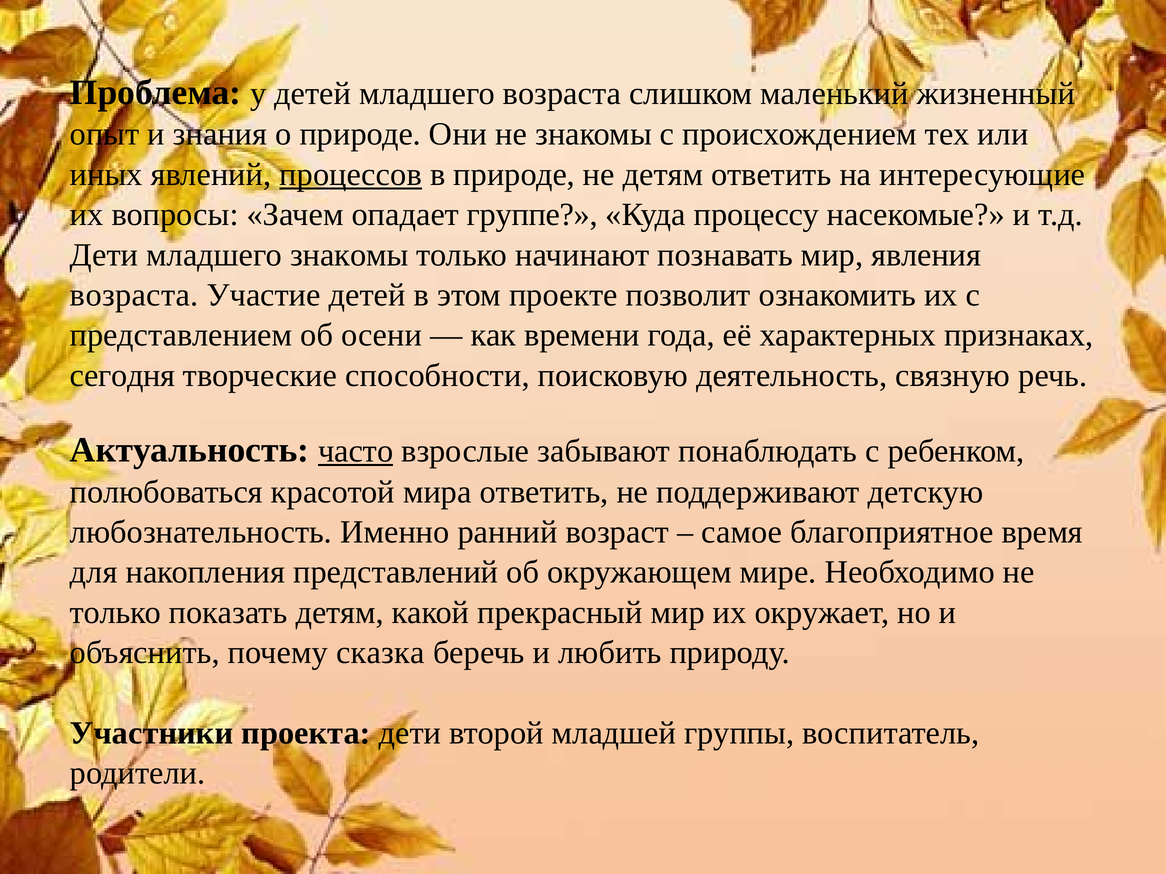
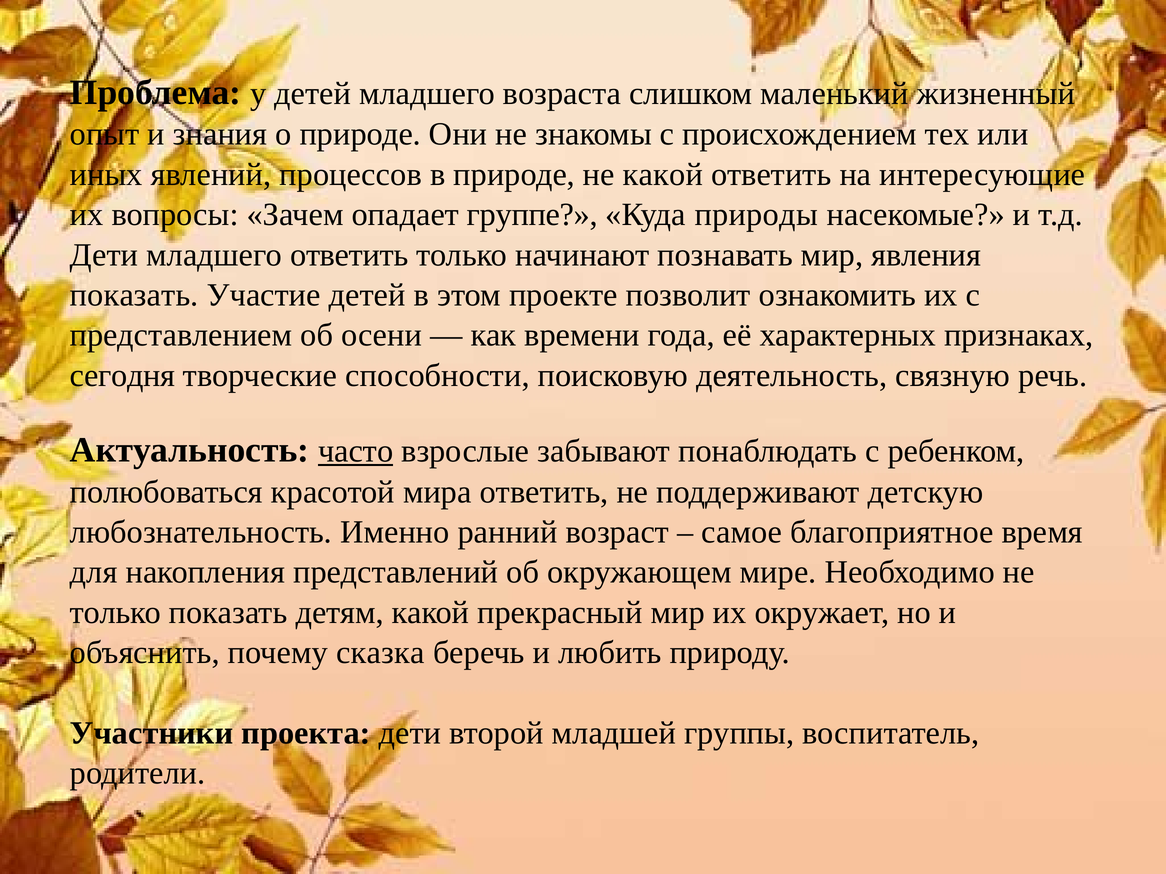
процессов underline: present -> none (351, 175)
не детям: детям -> какой (663, 175)
процессу: процессу -> природы (756, 215)
младшего знакомы: знакомы -> ответить (349, 255)
возраста: возраста -> показать (134, 295)
